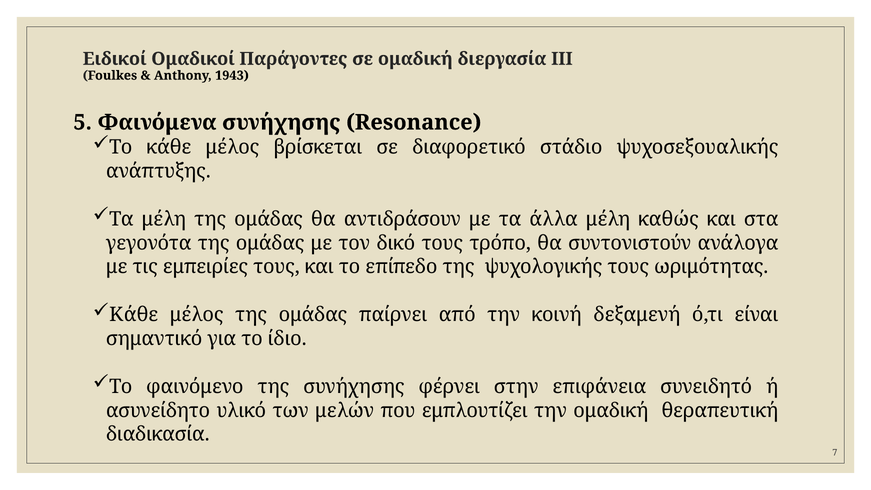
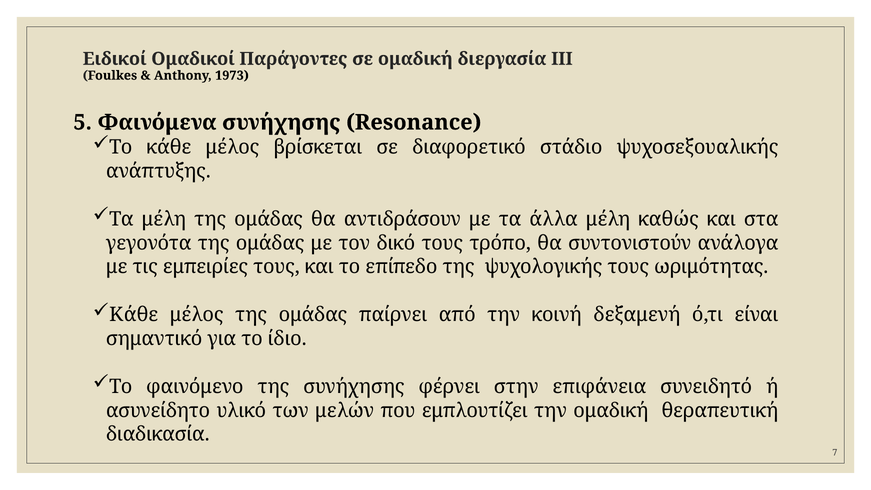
1943: 1943 -> 1973 (232, 76)
